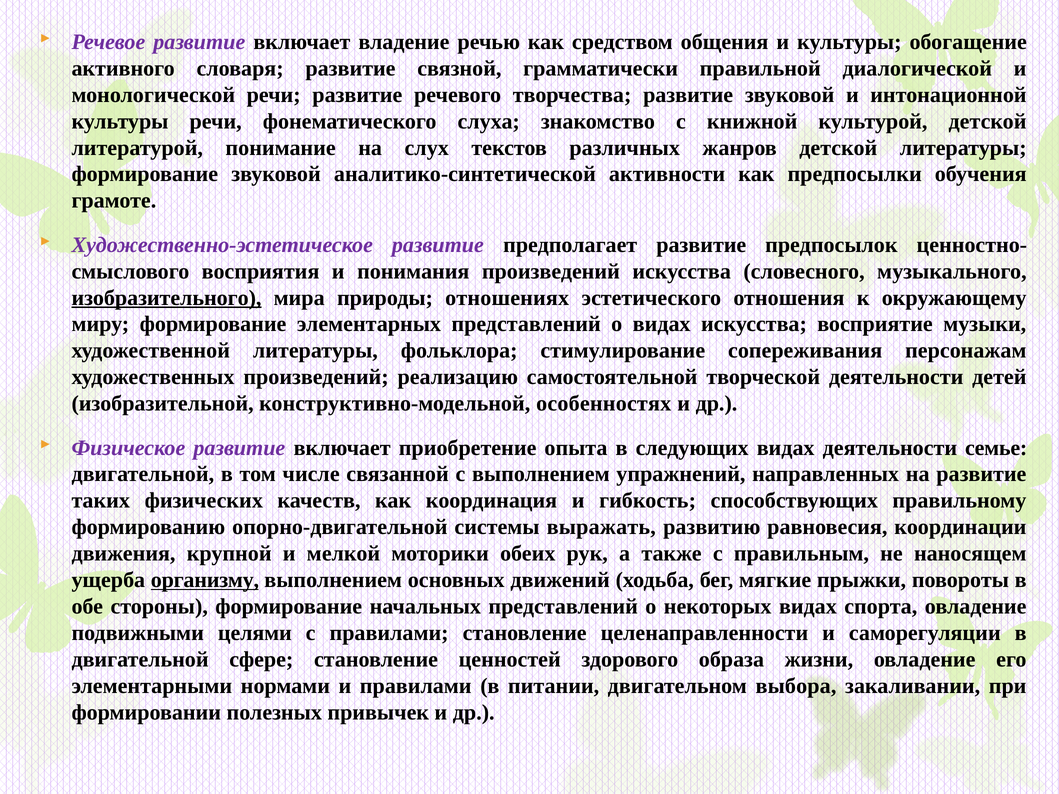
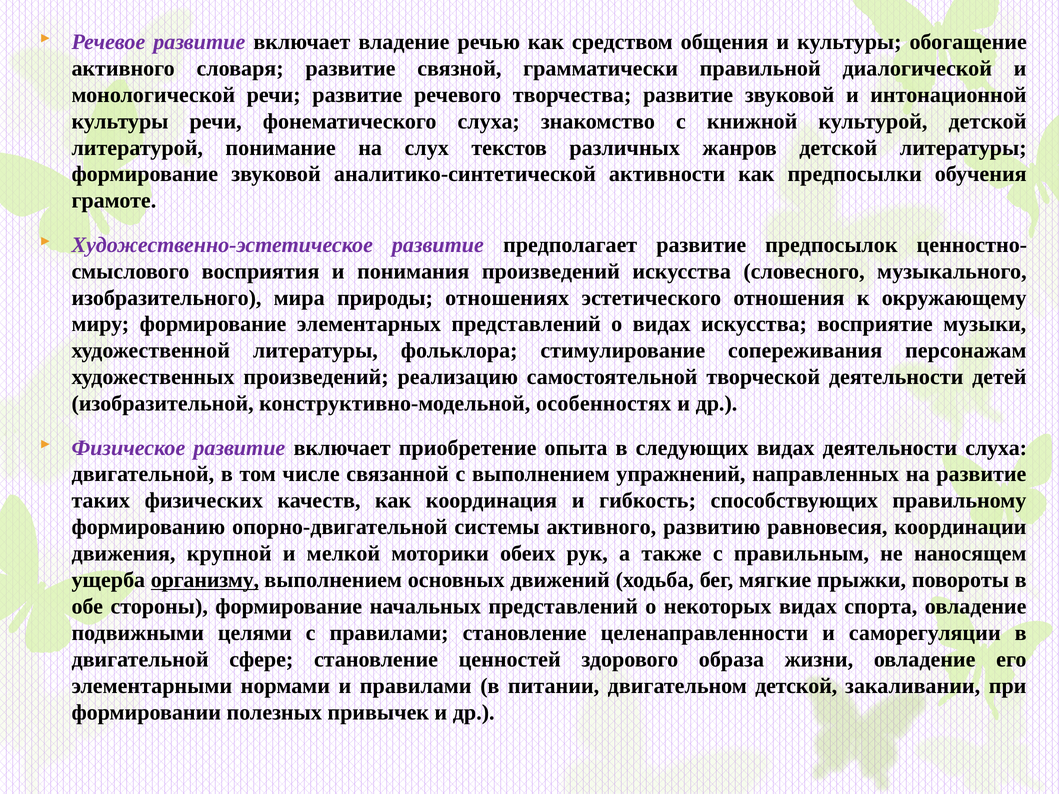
изобразительного underline: present -> none (166, 298)
деятельности семье: семье -> слуха (996, 448)
системы выражать: выражать -> активного (601, 527)
двигательном выбора: выбора -> детской (796, 686)
